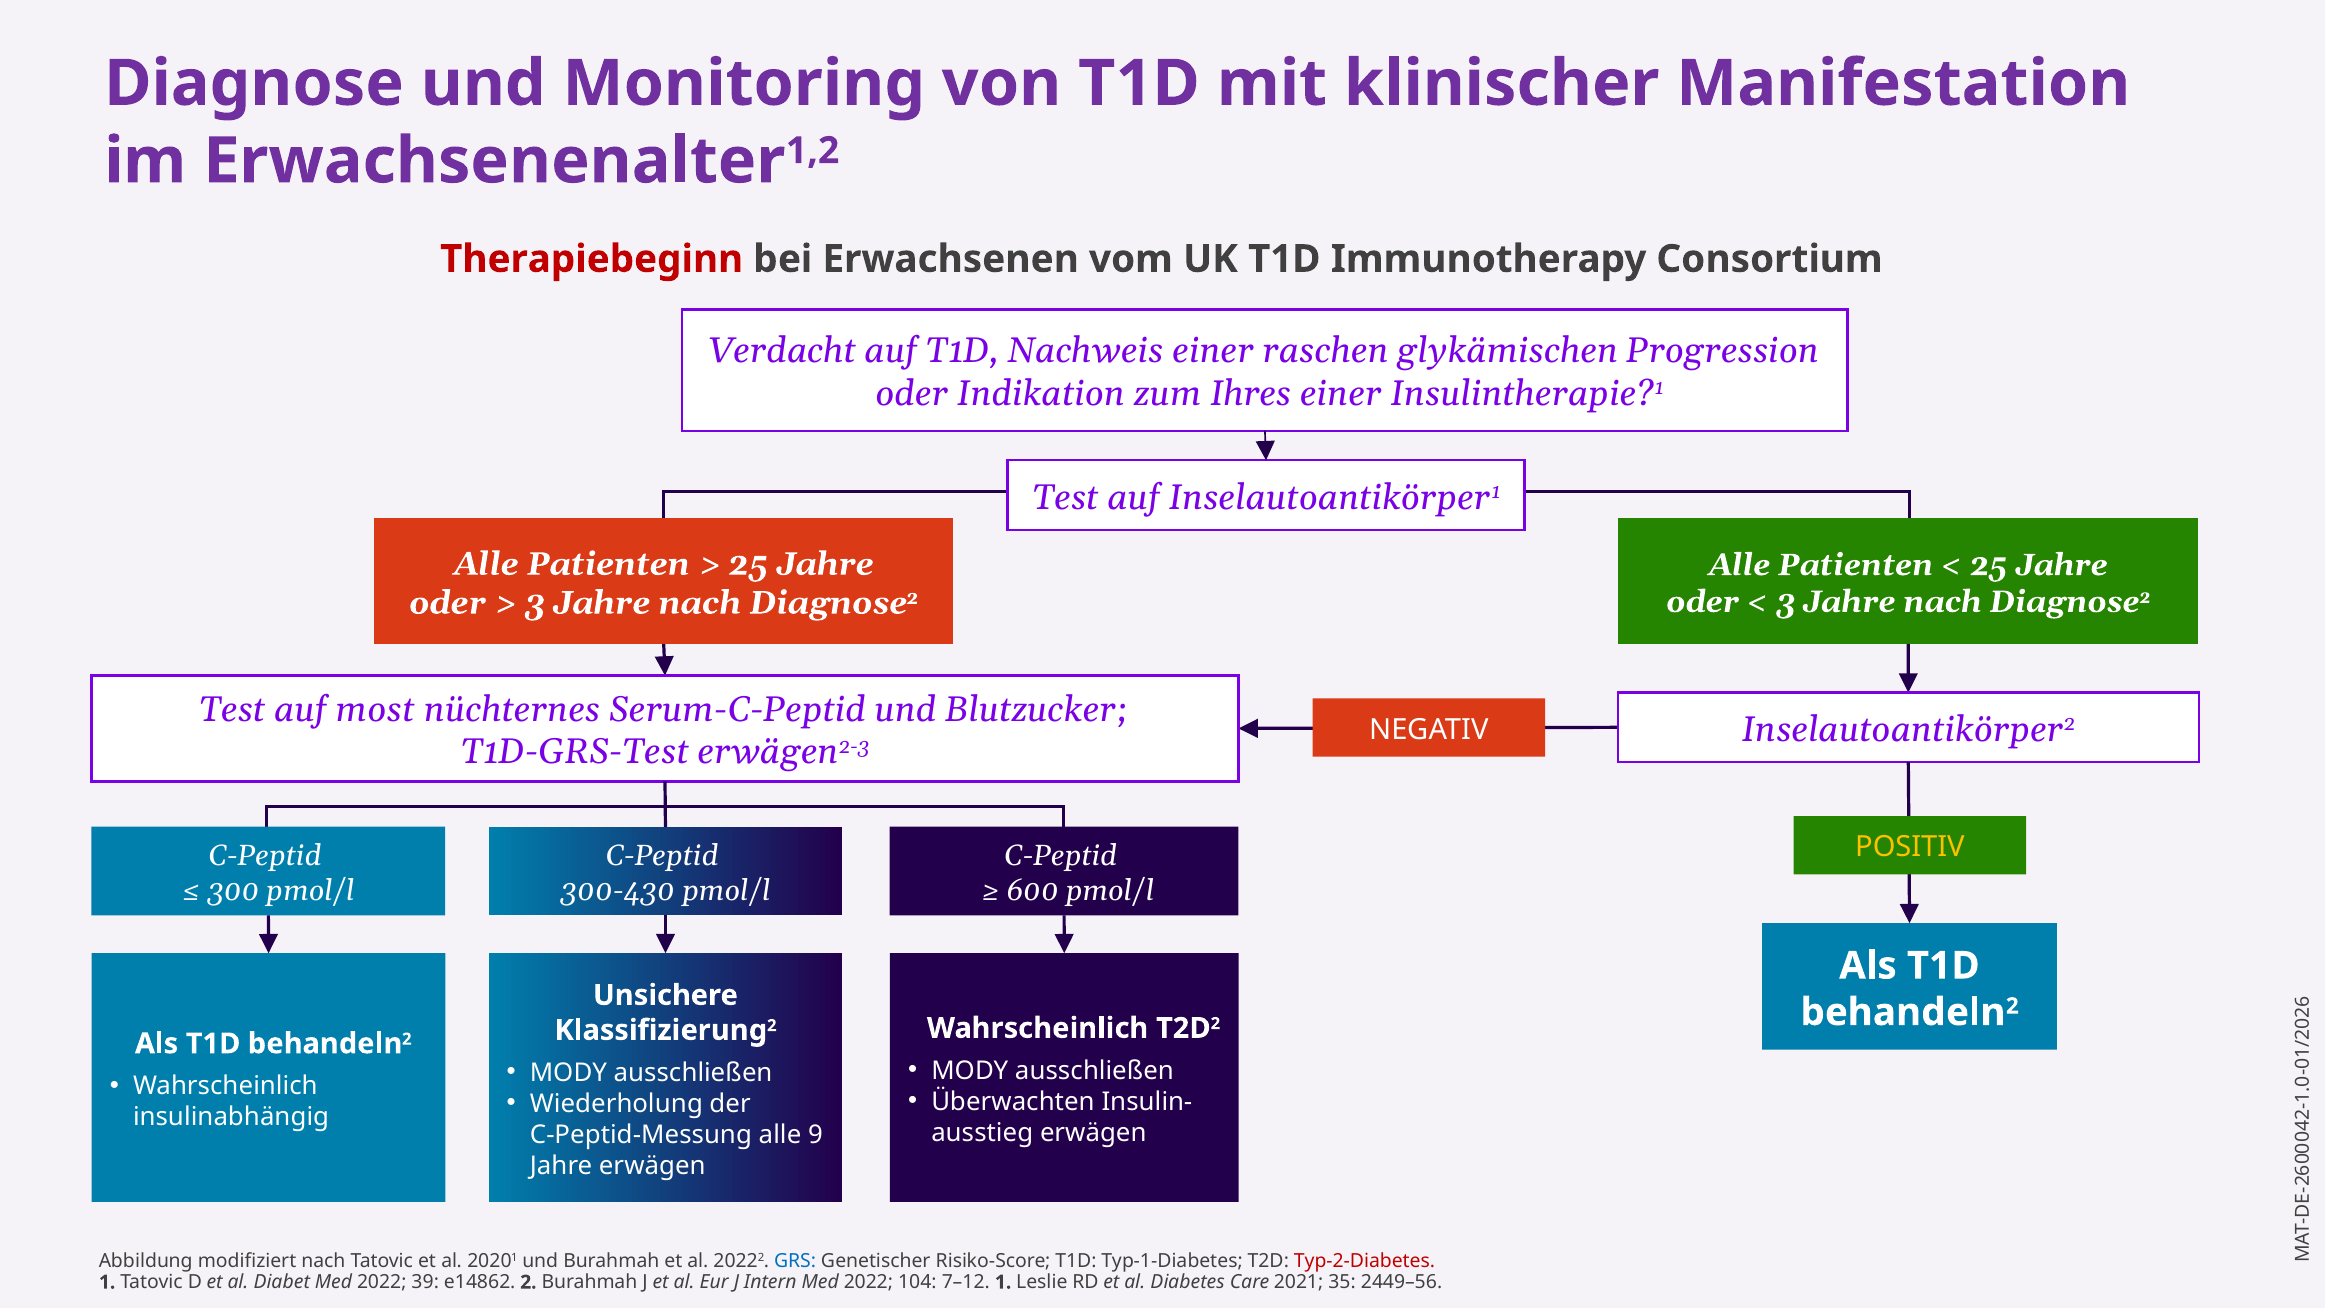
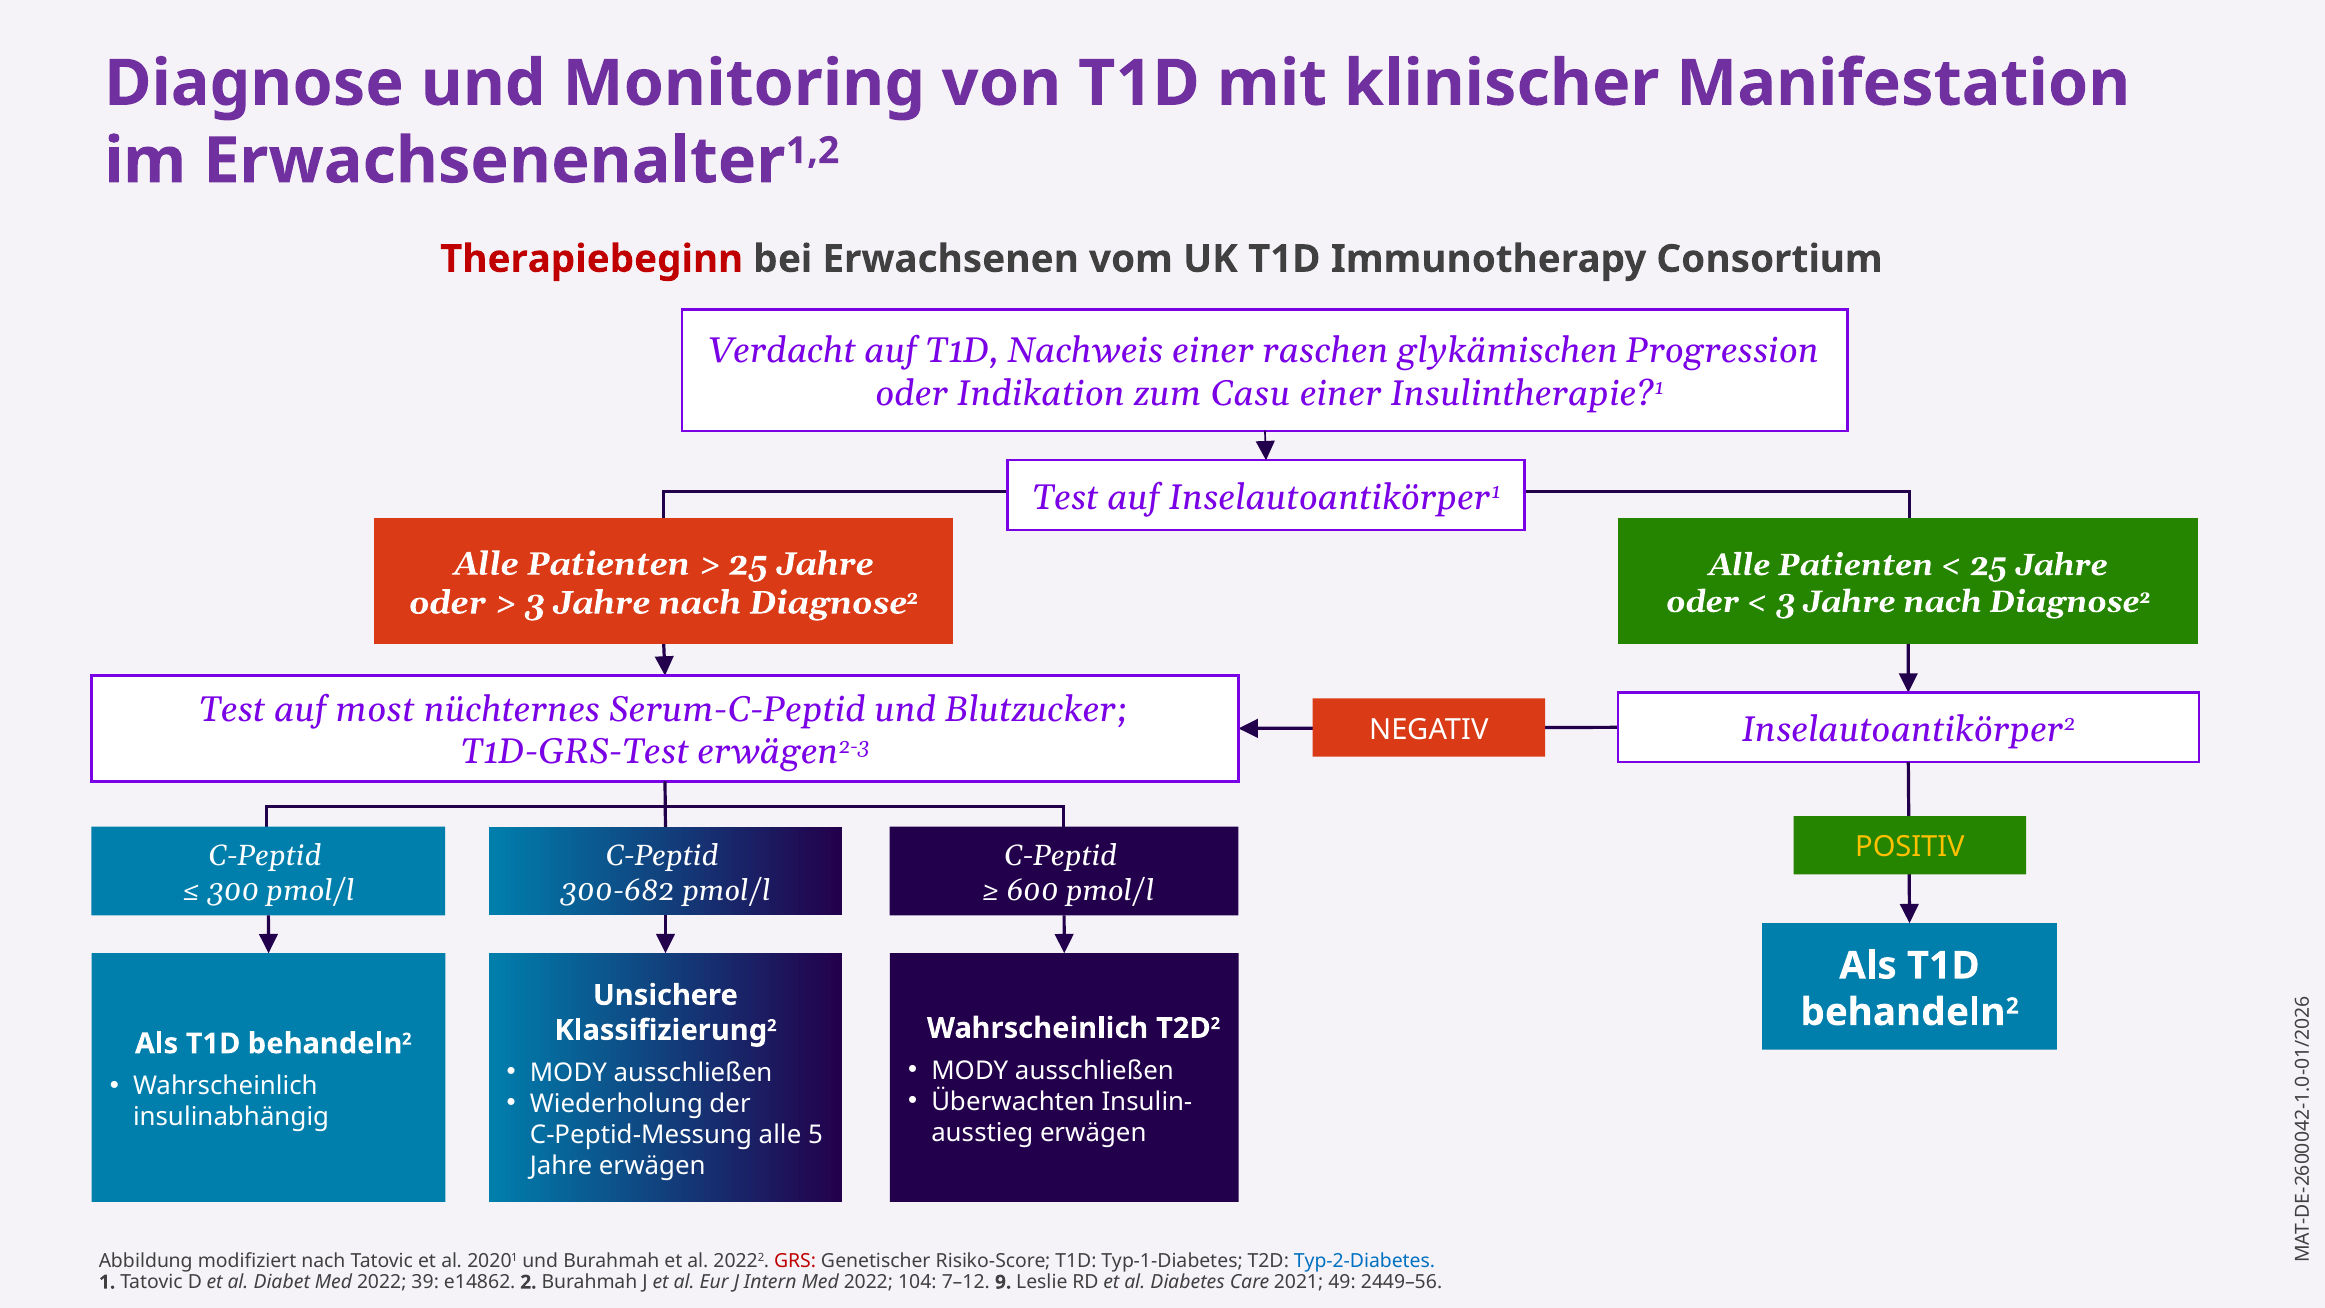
Ihres: Ihres -> Casu (1250, 394)
300-430: 300-430 -> 300-682 (618, 890)
9: 9 -> 5 (815, 1134)
GRS colour: blue -> red (795, 1261)
Typ-2-Diabetes colour: red -> blue (1364, 1261)
7–12 1: 1 -> 9 (1003, 1282)
35: 35 -> 49 (1342, 1282)
